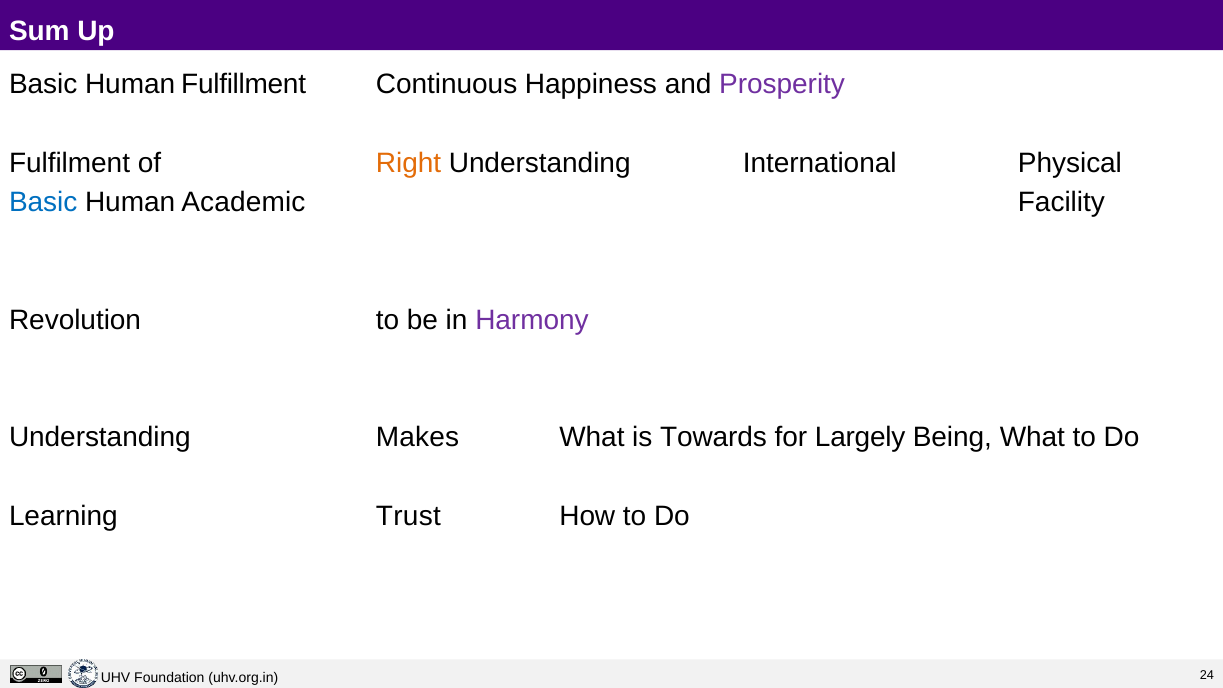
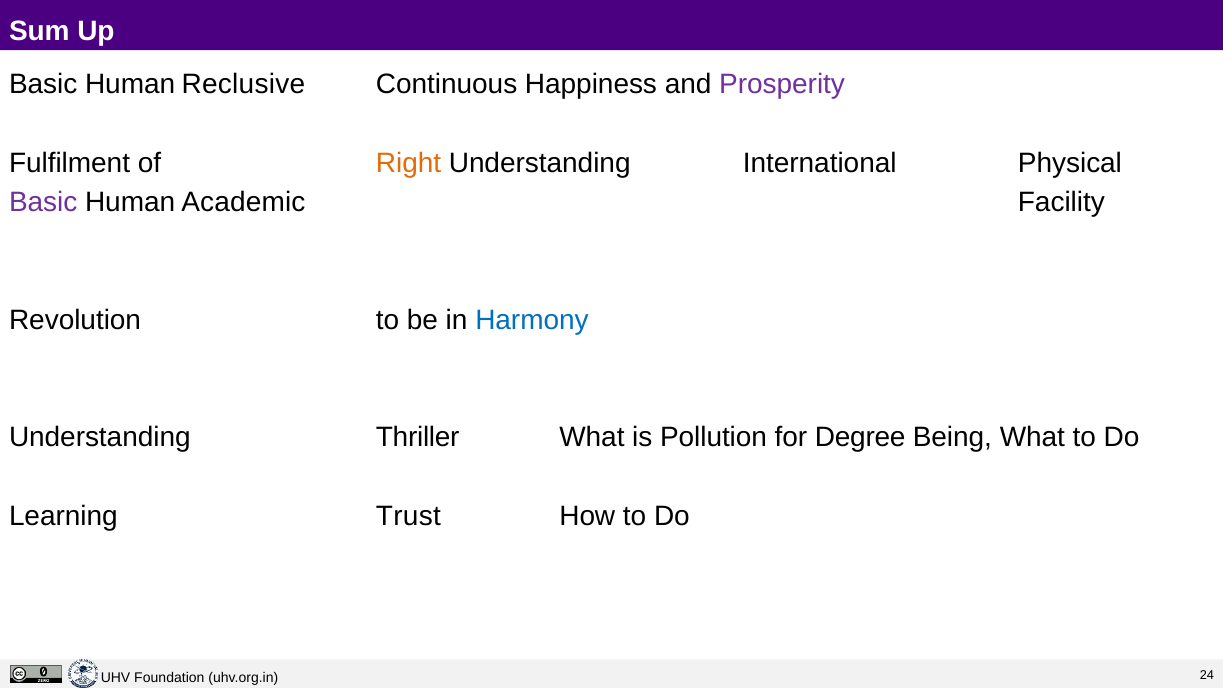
Fulfillment: Fulfillment -> Reclusive (243, 84)
Basic colour: blue -> purple (43, 202)
Harmony colour: purple -> blue (532, 320)
Makes: Makes -> Thriller (418, 437)
Towards: Towards -> Pollution (714, 437)
Largely: Largely -> Degree (860, 437)
